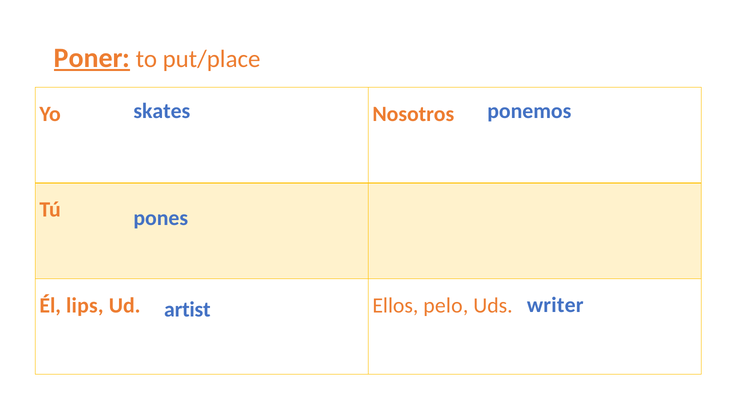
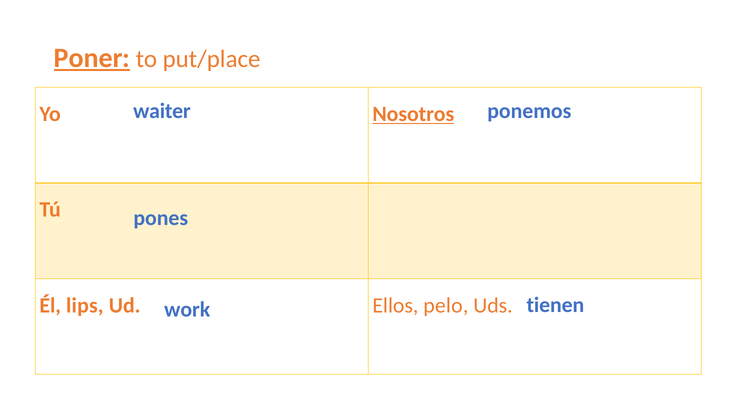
skates: skates -> waiter (162, 111)
Nosotros underline: none -> present (413, 114)
writer: writer -> tienen (555, 305)
artist: artist -> work (187, 310)
